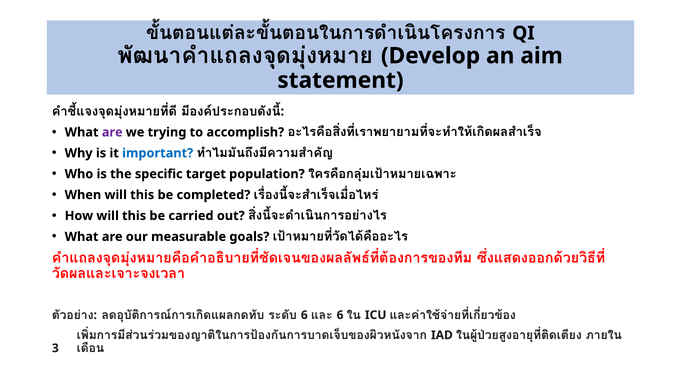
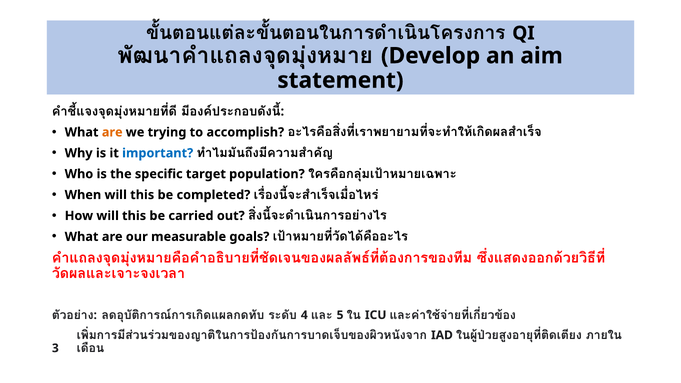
are colour: purple -> orange (112, 132)
6: 6 -> 4 (304, 315)
6: 6 -> 5 (340, 315)
